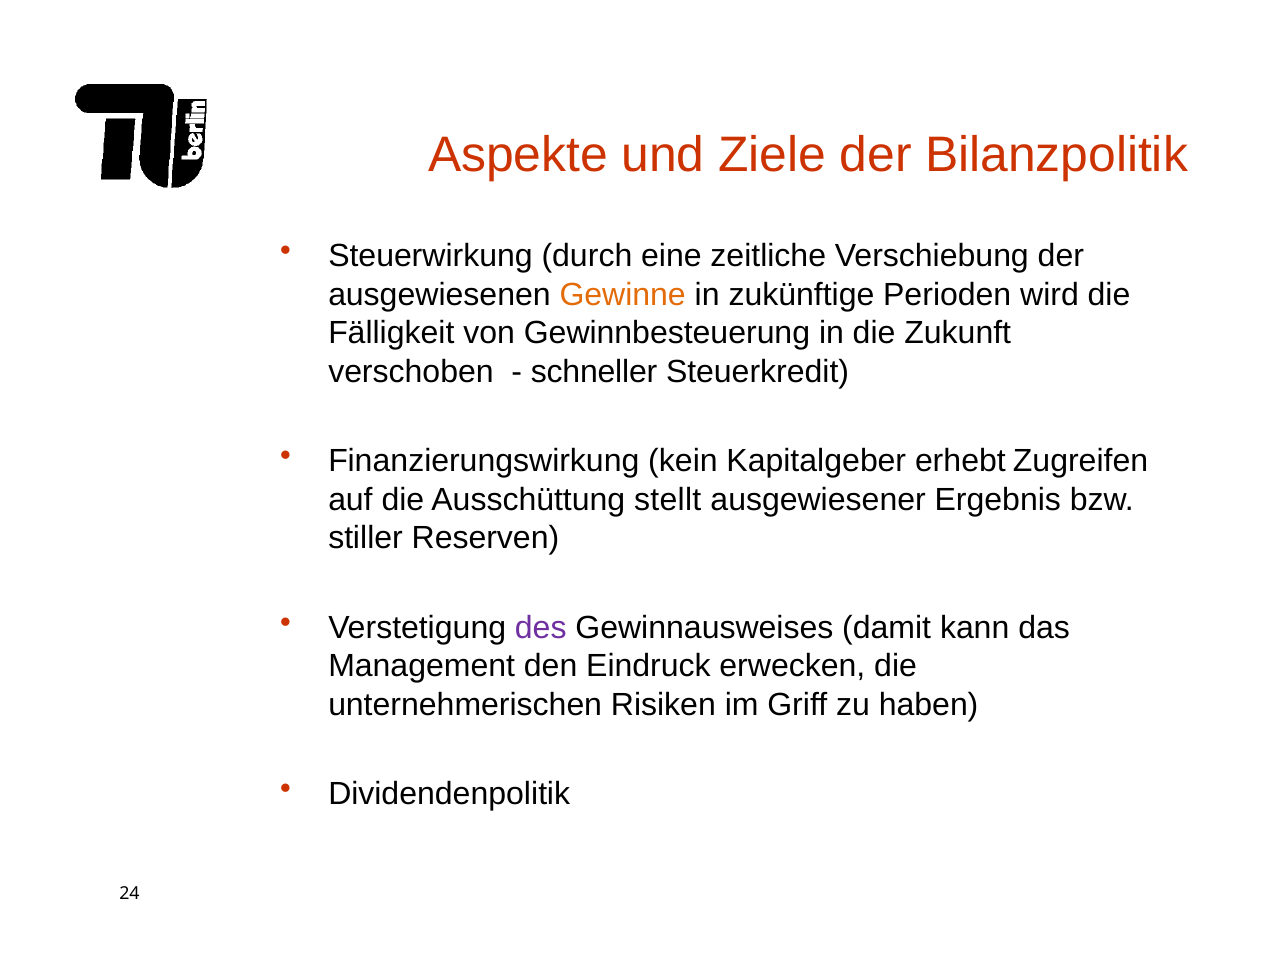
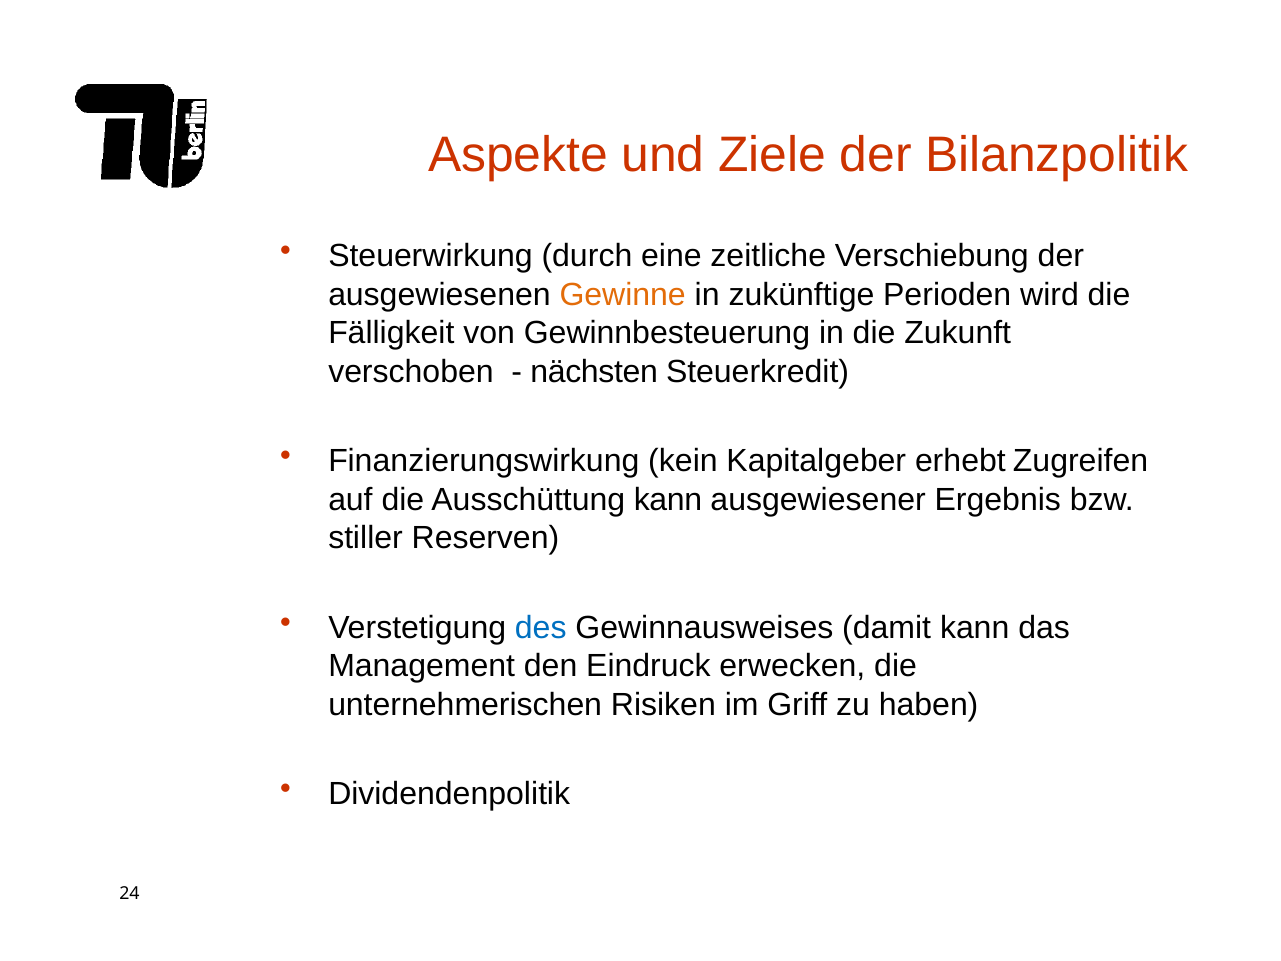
schneller: schneller -> nächsten (594, 371)
Ausschüttung stellt: stellt -> kann (668, 499)
des colour: purple -> blue (541, 628)
